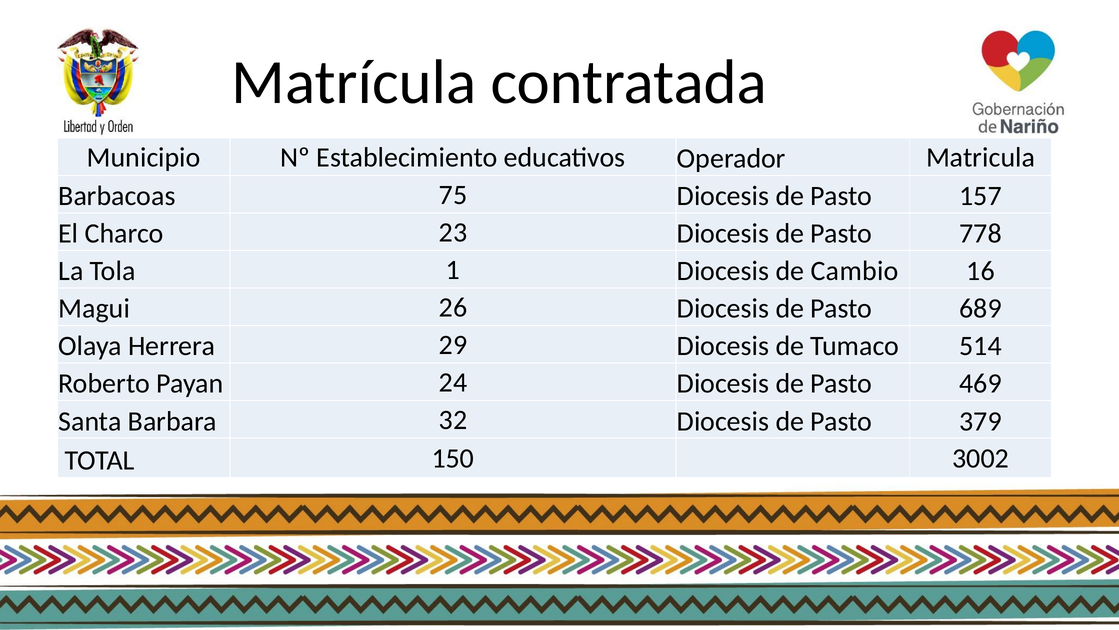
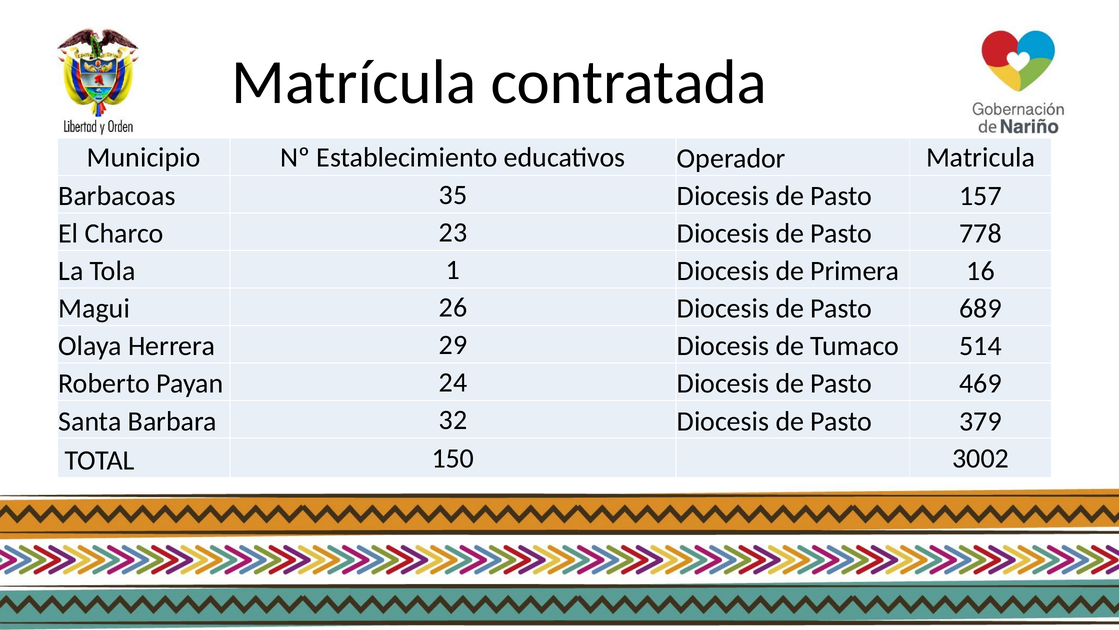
75: 75 -> 35 (453, 195)
Cambio: Cambio -> Primera (855, 271)
